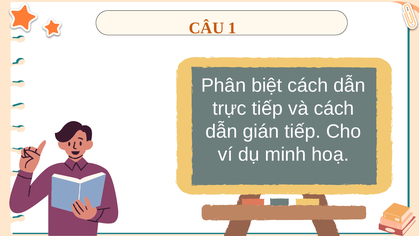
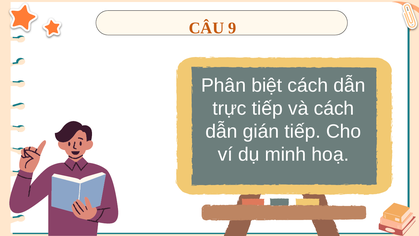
1: 1 -> 9 (232, 28)
